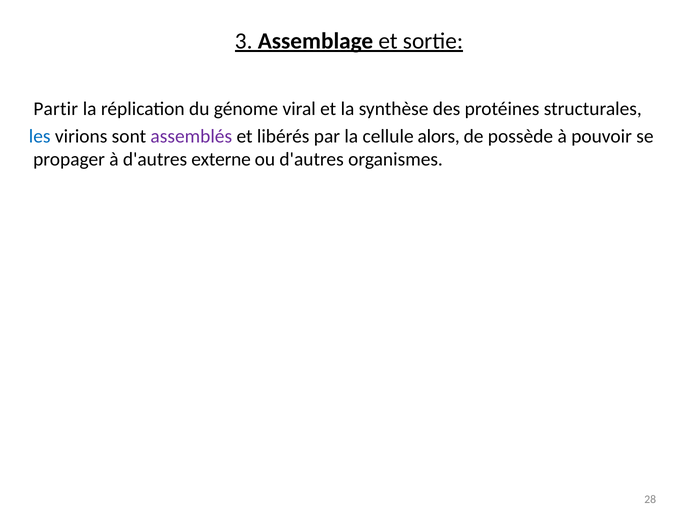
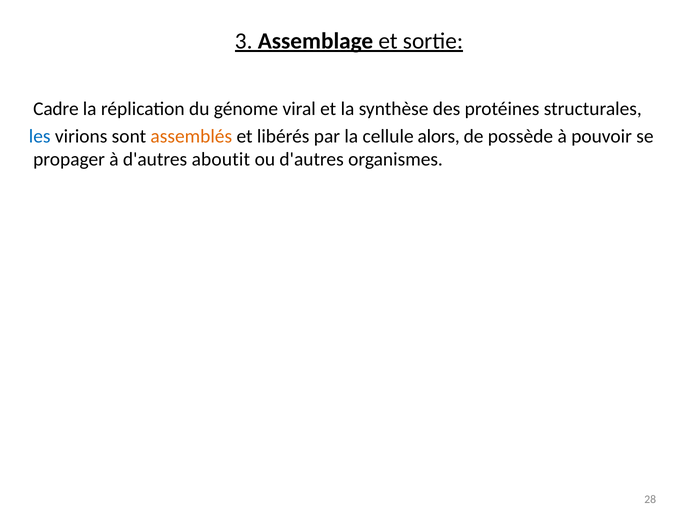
Partir: Partir -> Cadre (56, 109)
assemblés colour: purple -> orange (191, 136)
externe: externe -> aboutit (221, 160)
